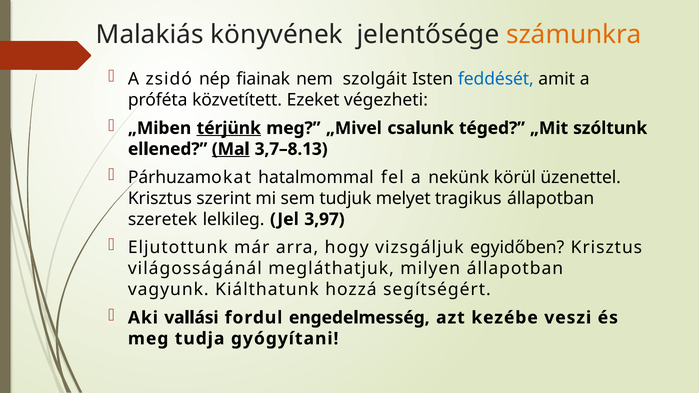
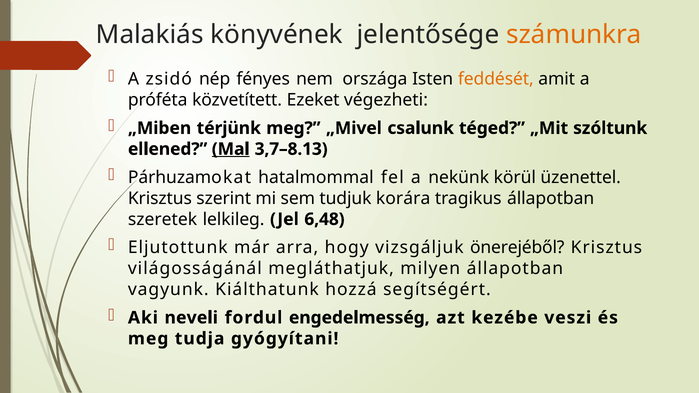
fiainak: fiainak -> fényes (263, 79)
szolgáit: szolgáit -> országa (375, 79)
feddését colour: blue -> orange (496, 79)
térjünk underline: present -> none (229, 128)
melyet: melyet -> korára (403, 198)
3,97: 3,97 -> 6,48 (324, 219)
egyidőben: egyidőben -> önerejéből (517, 248)
vallási: vallási -> neveli (191, 318)
